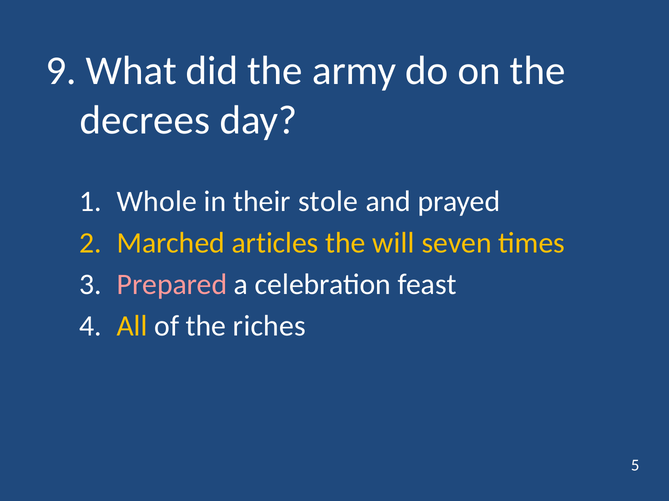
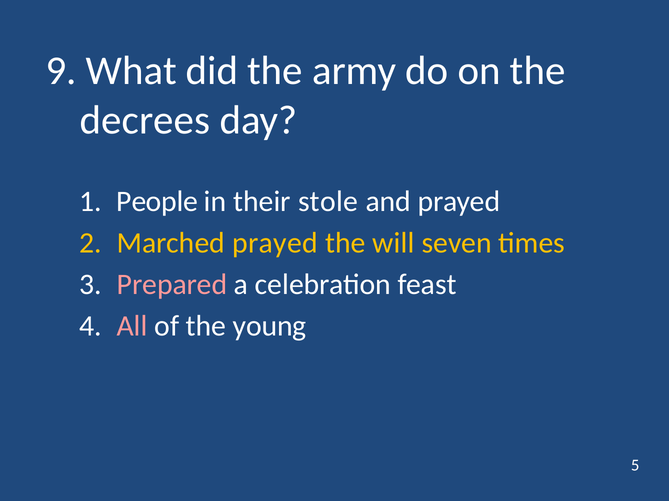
Whole: Whole -> People (157, 202)
Marched articles: articles -> prayed (275, 243)
All colour: yellow -> pink (132, 327)
riches: riches -> young (270, 327)
